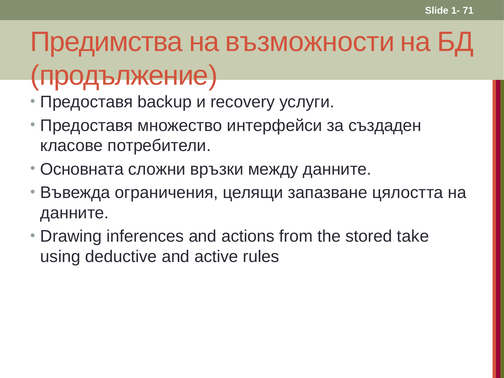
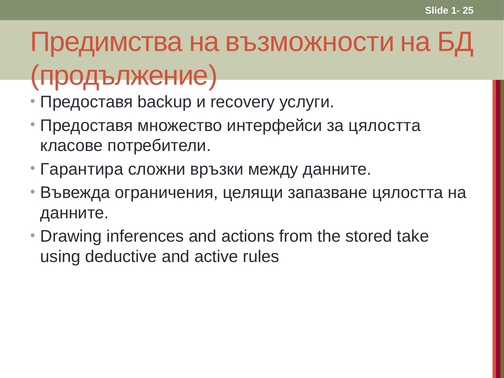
71: 71 -> 25 (468, 11)
за създаден: създаден -> цялостта (385, 125)
Основната: Основната -> Гарантира (82, 169)
